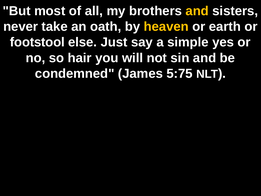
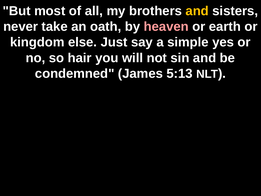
heaven colour: yellow -> pink (166, 27)
footstool: footstool -> kingdom (37, 42)
5:75: 5:75 -> 5:13 (180, 74)
